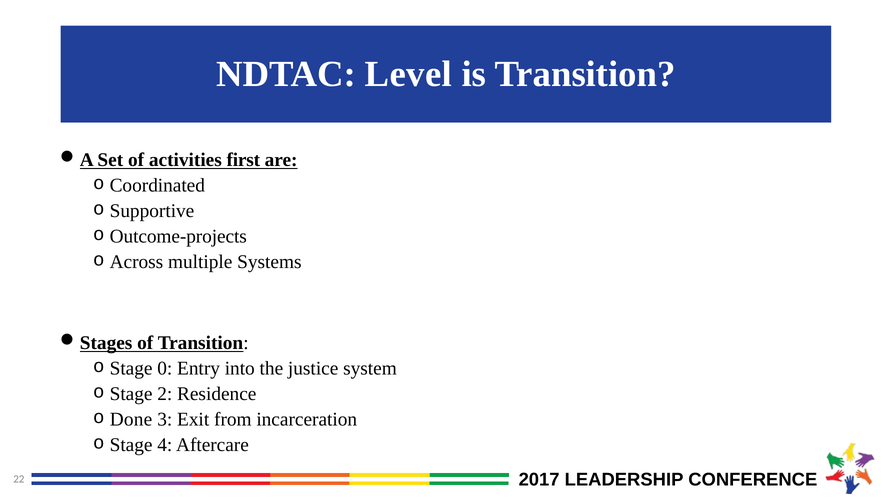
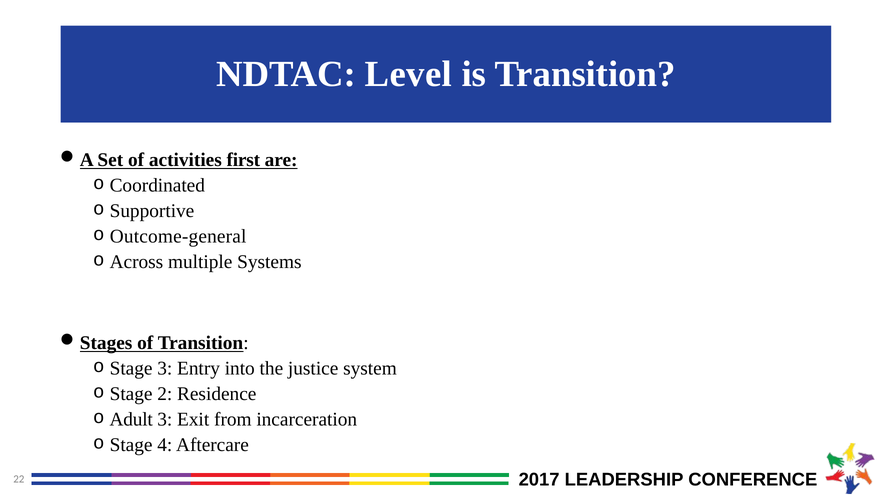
Outcome-projects: Outcome-projects -> Outcome-general (178, 236)
Stage 0: 0 -> 3 (165, 368)
Done: Done -> Adult (131, 419)
